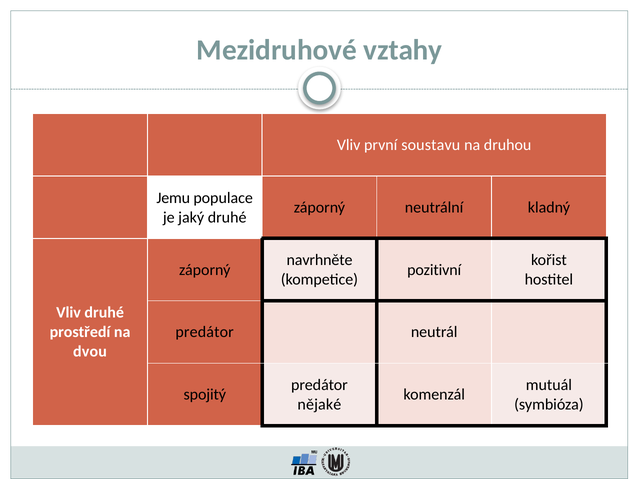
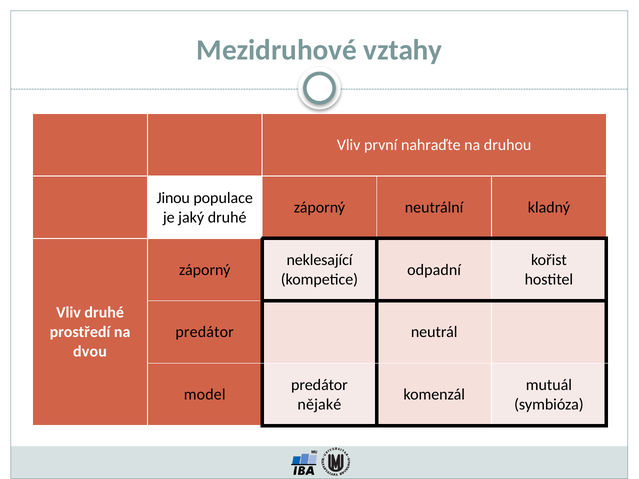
soustavu: soustavu -> nahraďte (431, 145)
Jemu: Jemu -> Jinou (173, 198)
navrhněte: navrhněte -> neklesající (320, 260)
pozitivní: pozitivní -> odpadní (434, 270)
spojitý: spojitý -> model (205, 395)
